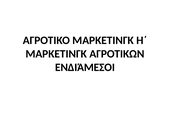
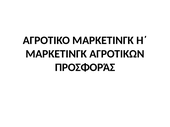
ΕΝΔΙΆΜΕΣΟΙ: ΕΝΔΙΆΜΕΣΟΙ -> ΠΡΟΣΦΟΡΆΣ (85, 68)
